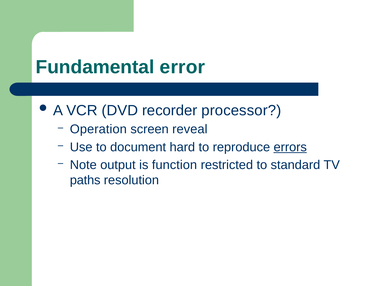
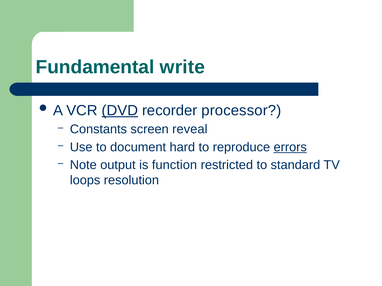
error: error -> write (182, 67)
DVD underline: none -> present (120, 111)
Operation: Operation -> Constants (98, 130)
paths: paths -> loops (85, 180)
